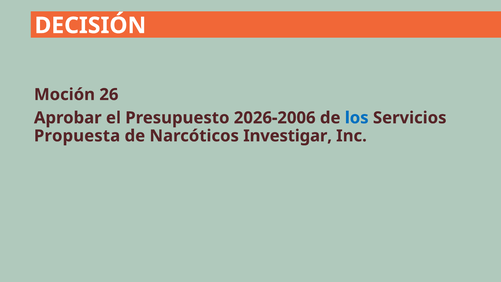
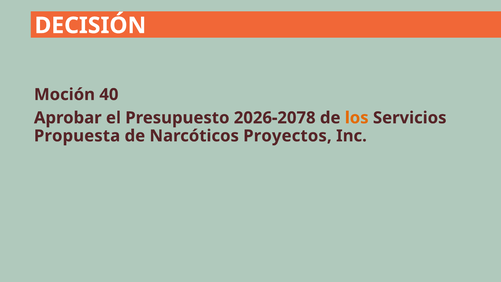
26: 26 -> 40 (109, 94)
2026-2006: 2026-2006 -> 2026-2078 (275, 118)
los colour: blue -> orange (357, 118)
Investigar: Investigar -> Proyectos (287, 136)
